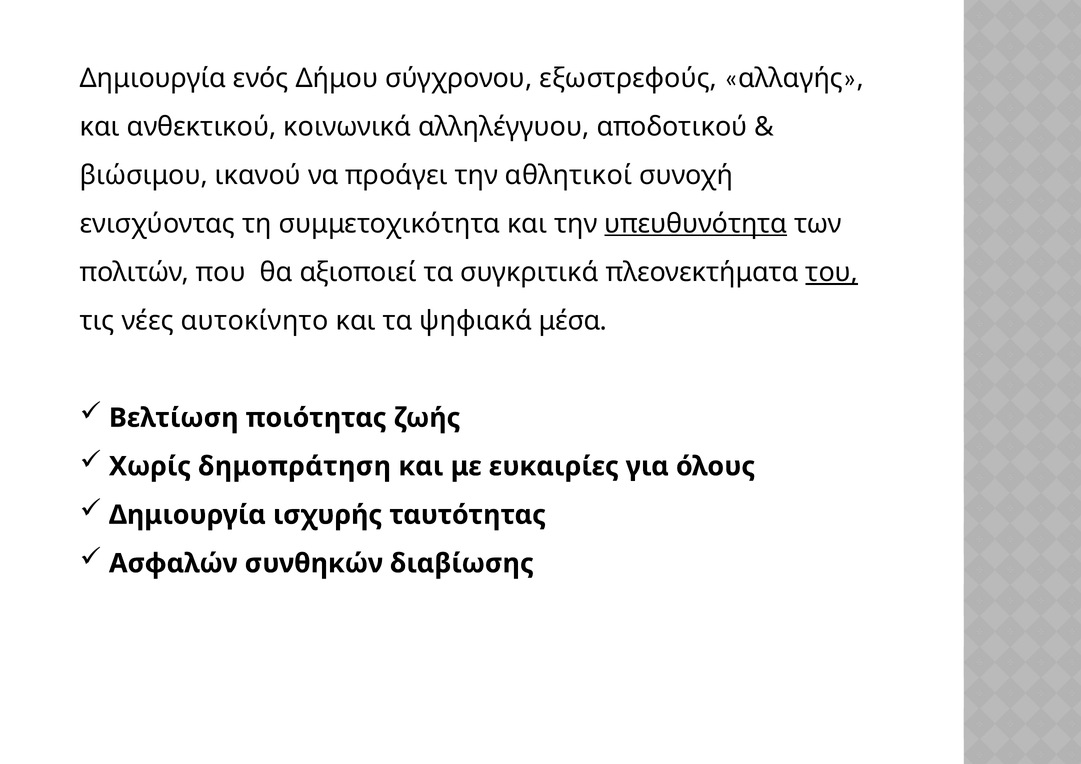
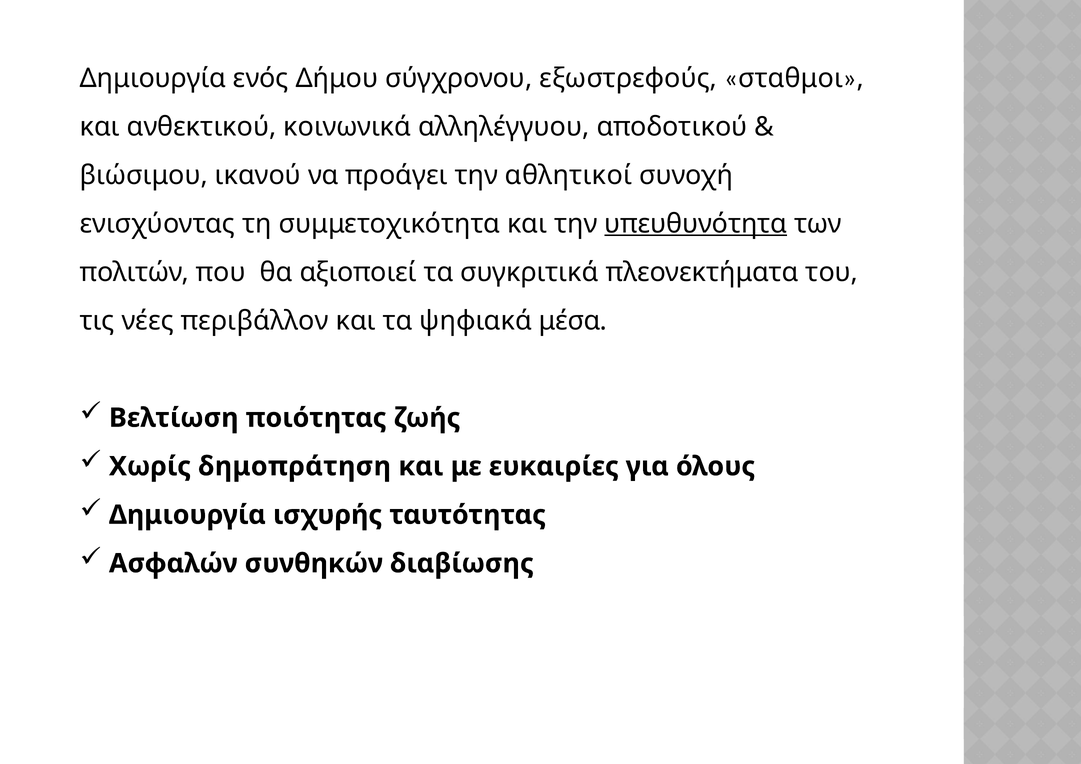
αλλαγής: αλλαγής -> σταθμοι (791, 78)
του underline: present -> none (832, 272)
αυτοκίνητο: αυτοκίνητο -> περιβάλλον (255, 321)
